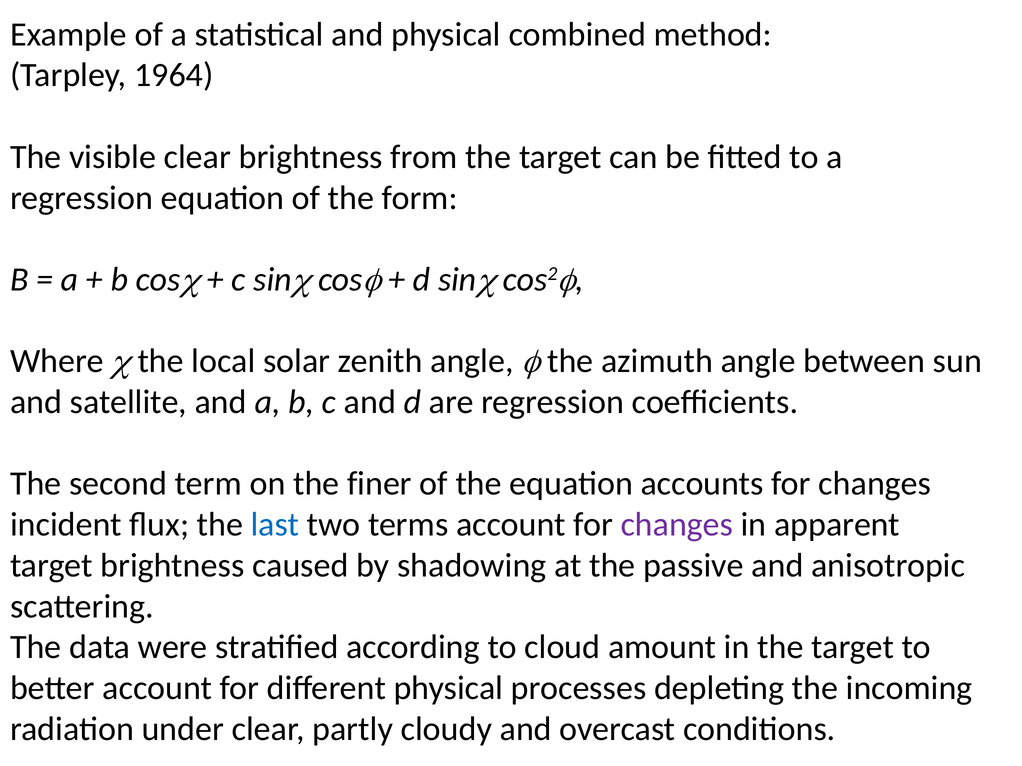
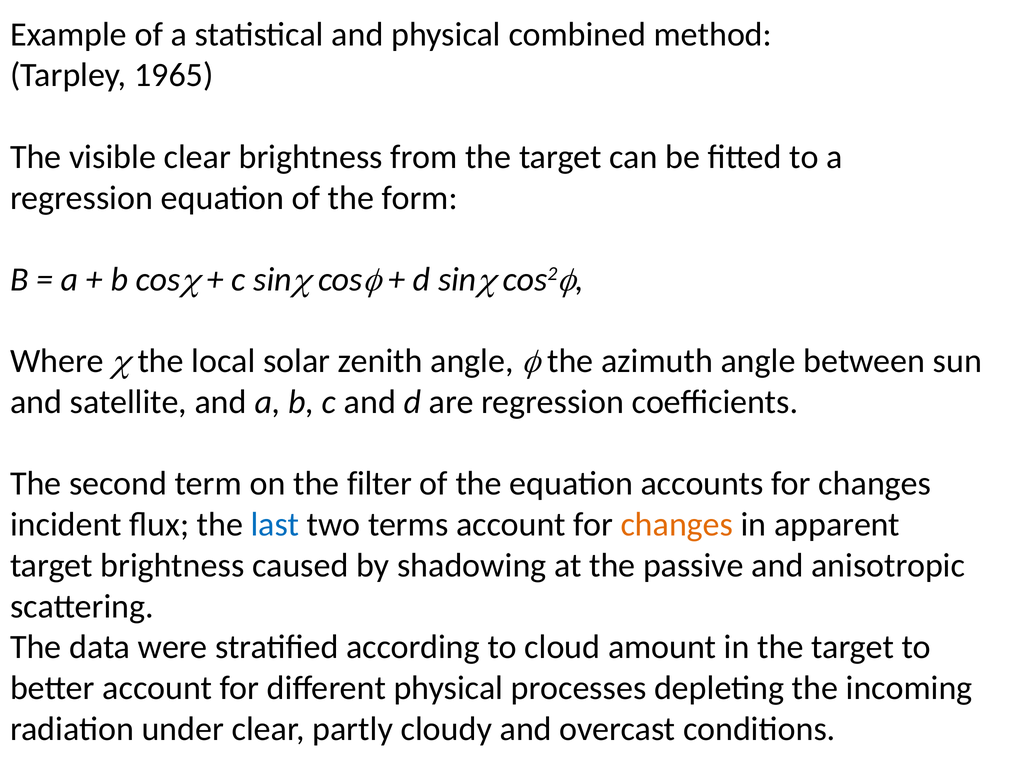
1964: 1964 -> 1965 (174, 75)
finer: finer -> filter (380, 484)
changes colour: purple -> orange (677, 525)
